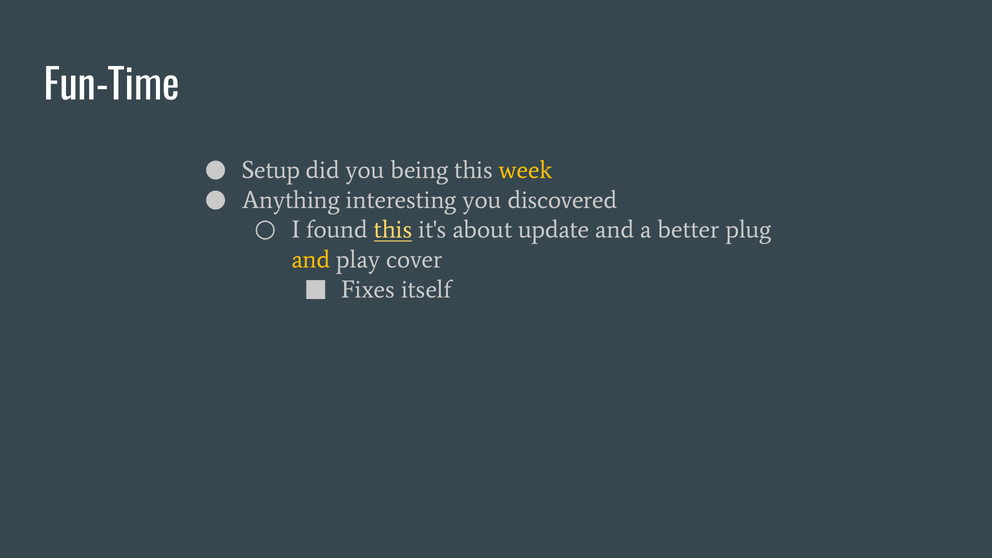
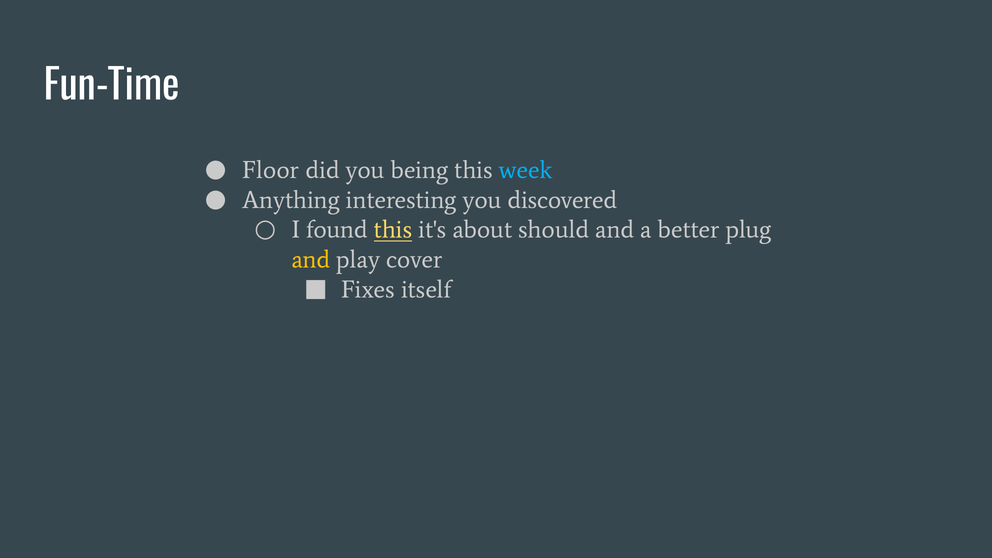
Setup: Setup -> Floor (271, 170)
week colour: yellow -> light blue (526, 170)
update: update -> should (554, 230)
